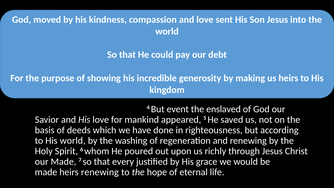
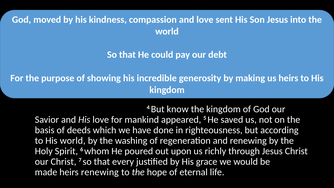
event: event -> know (178, 109)
the enslaved: enslaved -> kingdom (224, 109)
our Made: Made -> Christ (63, 161)
